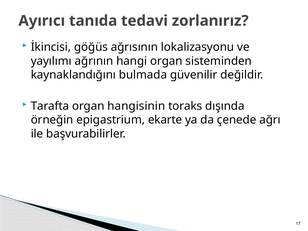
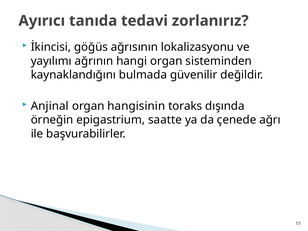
Tarafta: Tarafta -> Anjinal (50, 106)
ekarte: ekarte -> saatte (165, 120)
